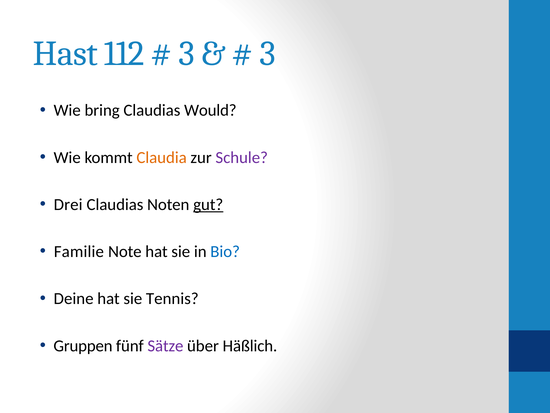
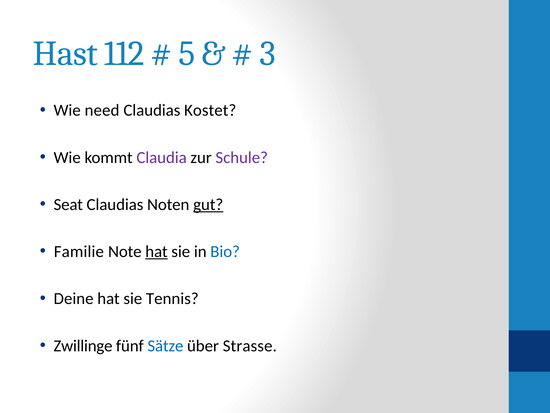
3: 3 -> 5 (187, 53)
bring: bring -> need (102, 110)
Would: Would -> Kostet (210, 110)
Claudia colour: orange -> purple (162, 157)
Drei: Drei -> Seat (68, 204)
hat underline: none -> present (157, 251)
Gruppen: Gruppen -> Zwillinge (83, 345)
Sätze colour: purple -> blue (165, 345)
Häßlich: Häßlich -> Strasse (250, 345)
